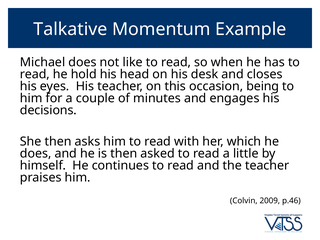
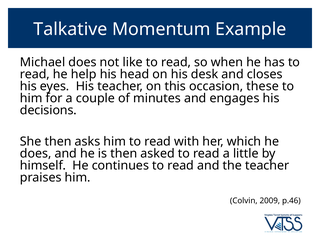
hold: hold -> help (84, 74)
being: being -> these (263, 86)
